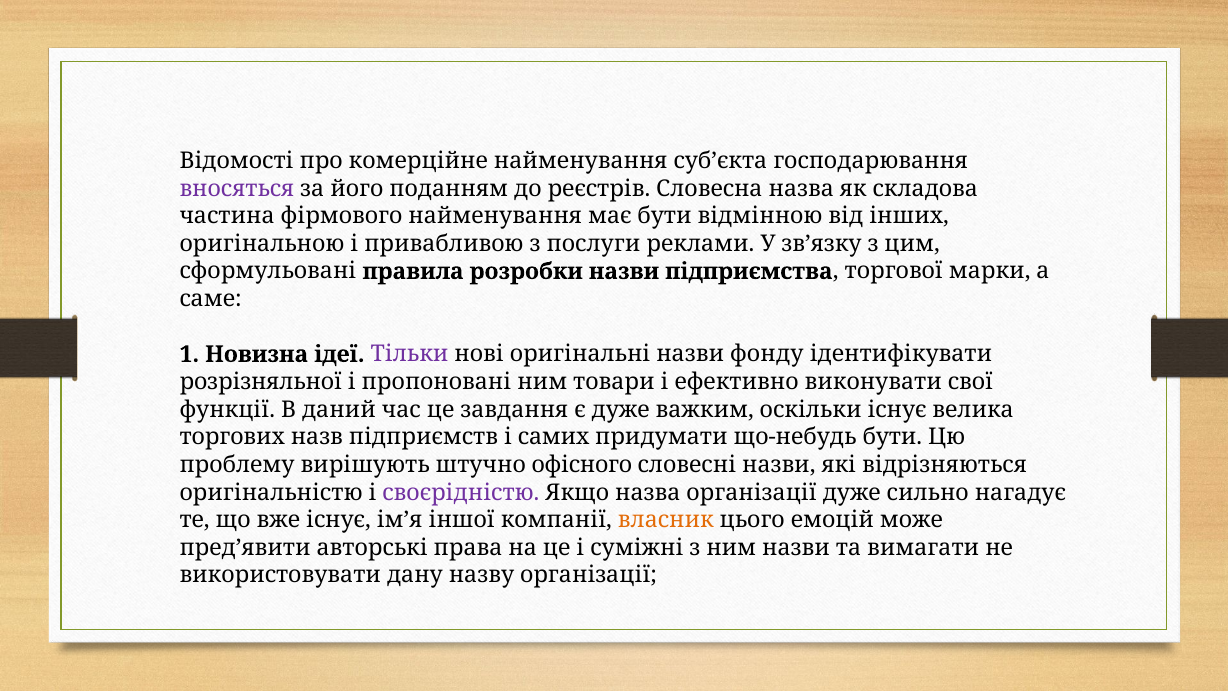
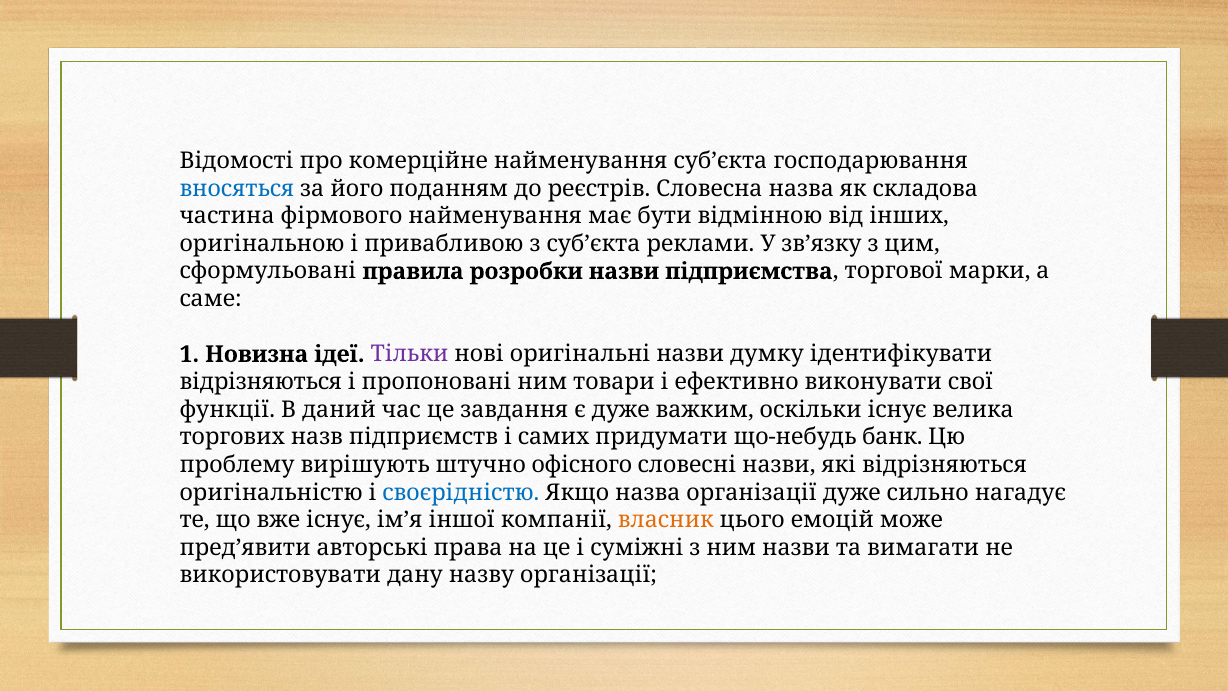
вносяться colour: purple -> blue (237, 188)
послуги: послуги -> субʼєкта (594, 244)
фонду: фонду -> думку (767, 354)
розрізняльної: розрізняльної -> відрізняються (261, 382)
що-небудь бути: бути -> банк (892, 437)
своєрідністю colour: purple -> blue (461, 492)
